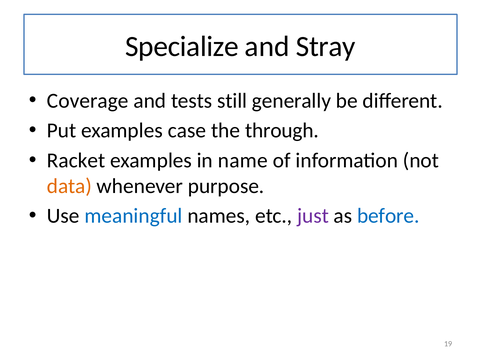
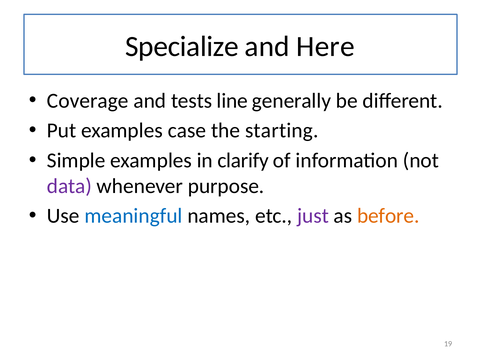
Stray: Stray -> Here (325, 47)
still: still -> line (232, 101)
through: through -> starting (282, 131)
Racket: Racket -> Simple (76, 161)
name: name -> clarify (243, 161)
data colour: orange -> purple (69, 186)
before colour: blue -> orange (388, 216)
